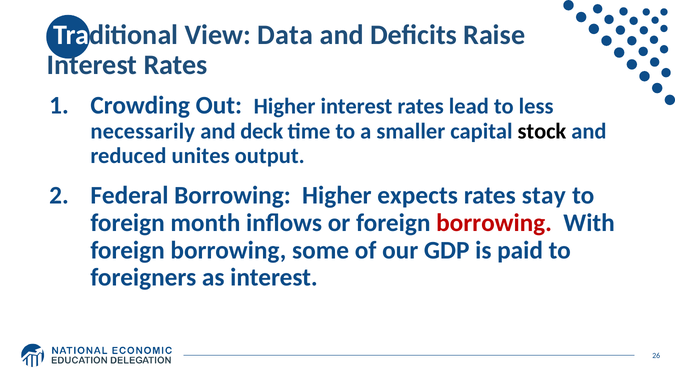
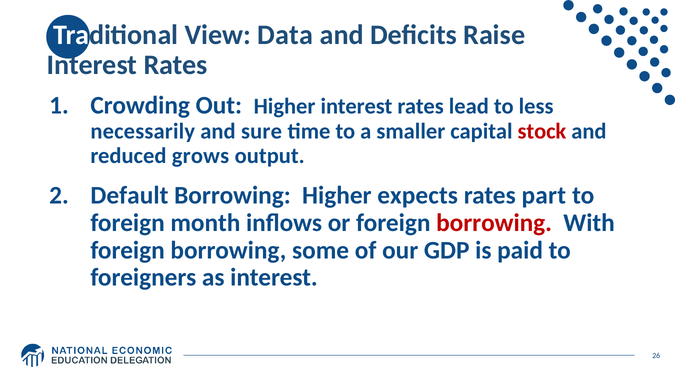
deck: deck -> sure (262, 131)
stock colour: black -> red (542, 131)
unites: unites -> grows (200, 155)
Federal: Federal -> Default (129, 195)
stay: stay -> part (544, 195)
